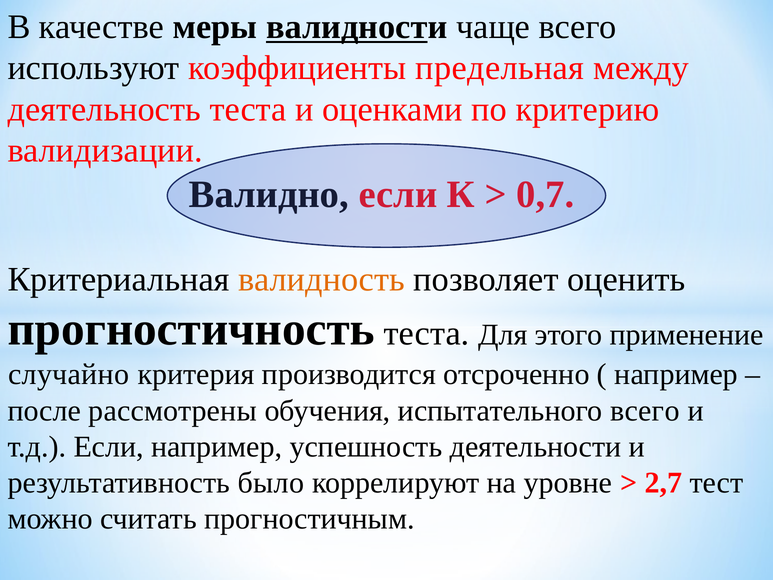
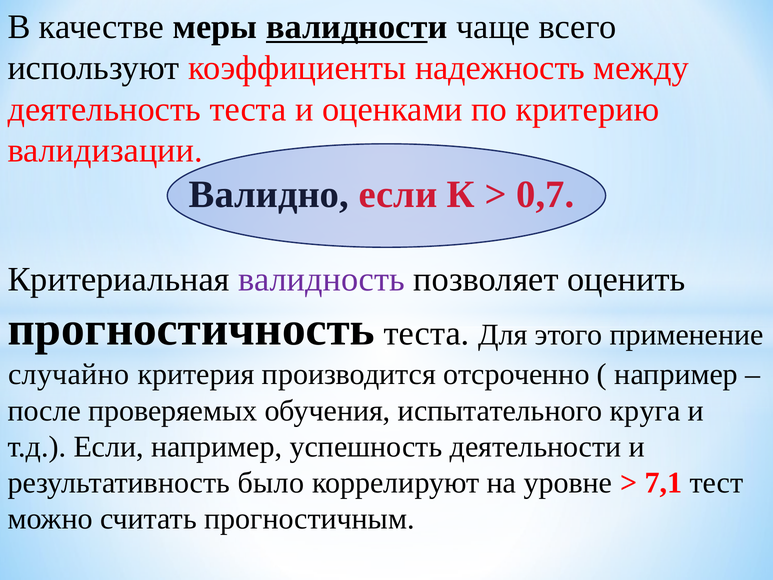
предельная: предельная -> надежность (500, 68)
валидность colour: orange -> purple (321, 279)
рассмотрены: рассмотрены -> проверяемых (173, 410)
испытательного всего: всего -> круга (645, 410)
2,7: 2,7 -> 7,1 (663, 483)
